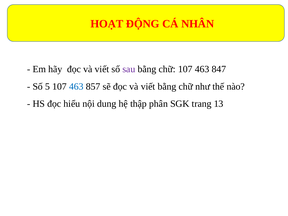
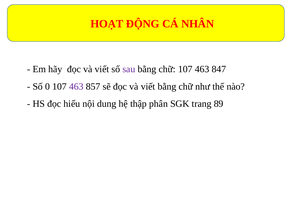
5: 5 -> 0 (48, 86)
463 colour: blue -> purple (76, 86)
13: 13 -> 89 (219, 104)
